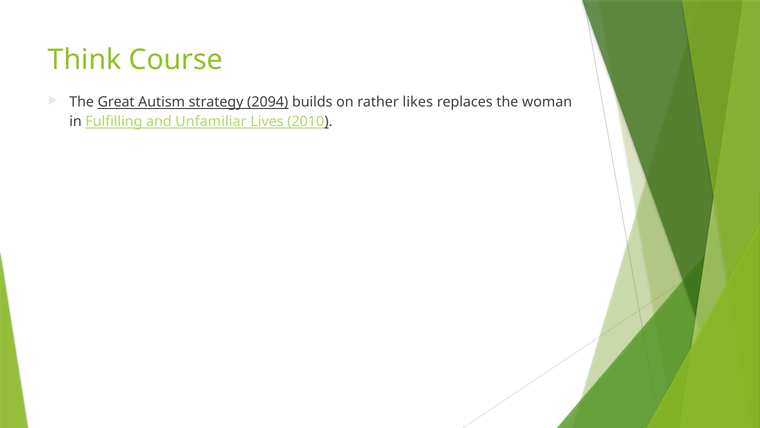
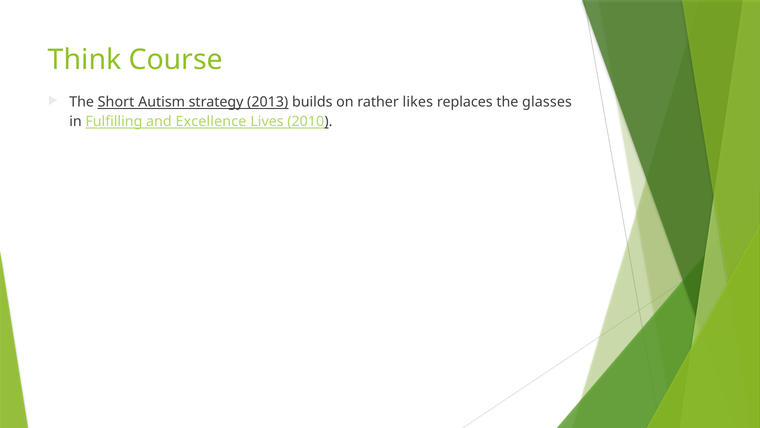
Great: Great -> Short (116, 102)
2094: 2094 -> 2013 (268, 102)
woman: woman -> glasses (547, 102)
Unfamiliar: Unfamiliar -> Excellence (211, 121)
